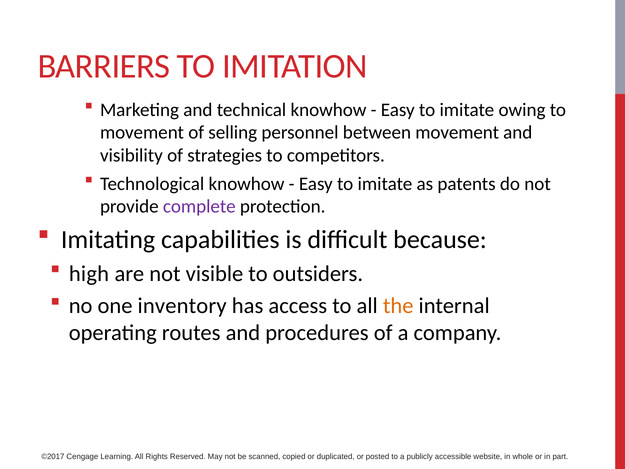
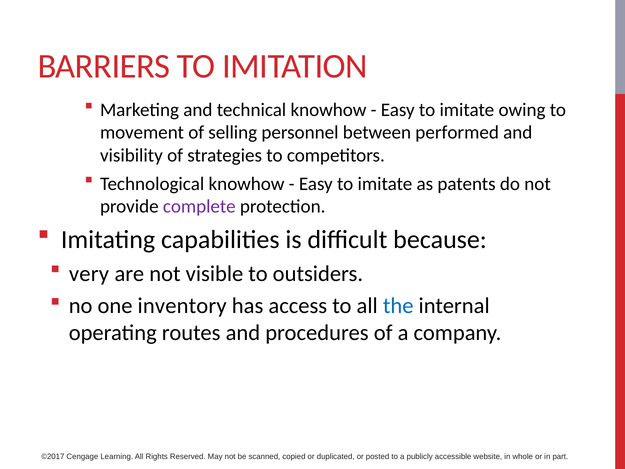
between movement: movement -> performed (457, 133)
high: high -> very (89, 273)
the colour: orange -> blue (398, 306)
